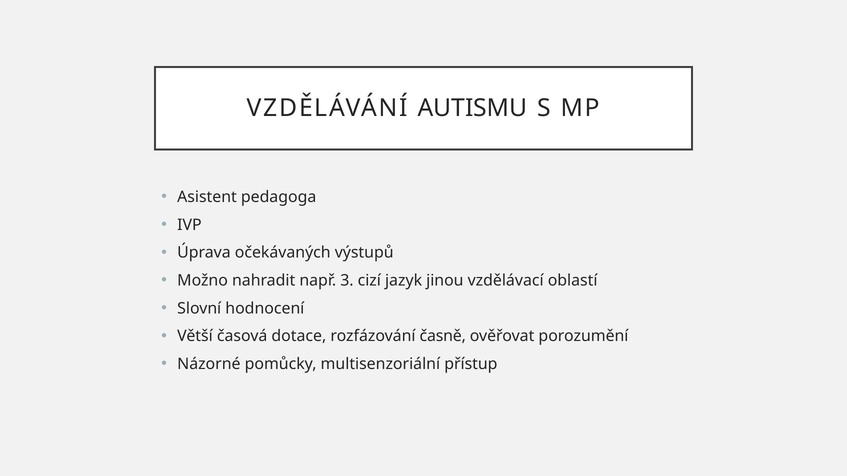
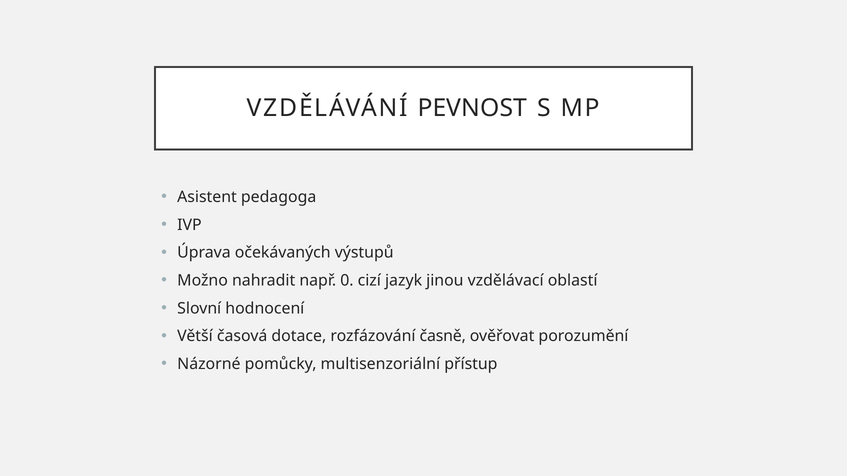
AUTISMU: AUTISMU -> PEVNOST (472, 108)
3: 3 -> 0 (347, 281)
